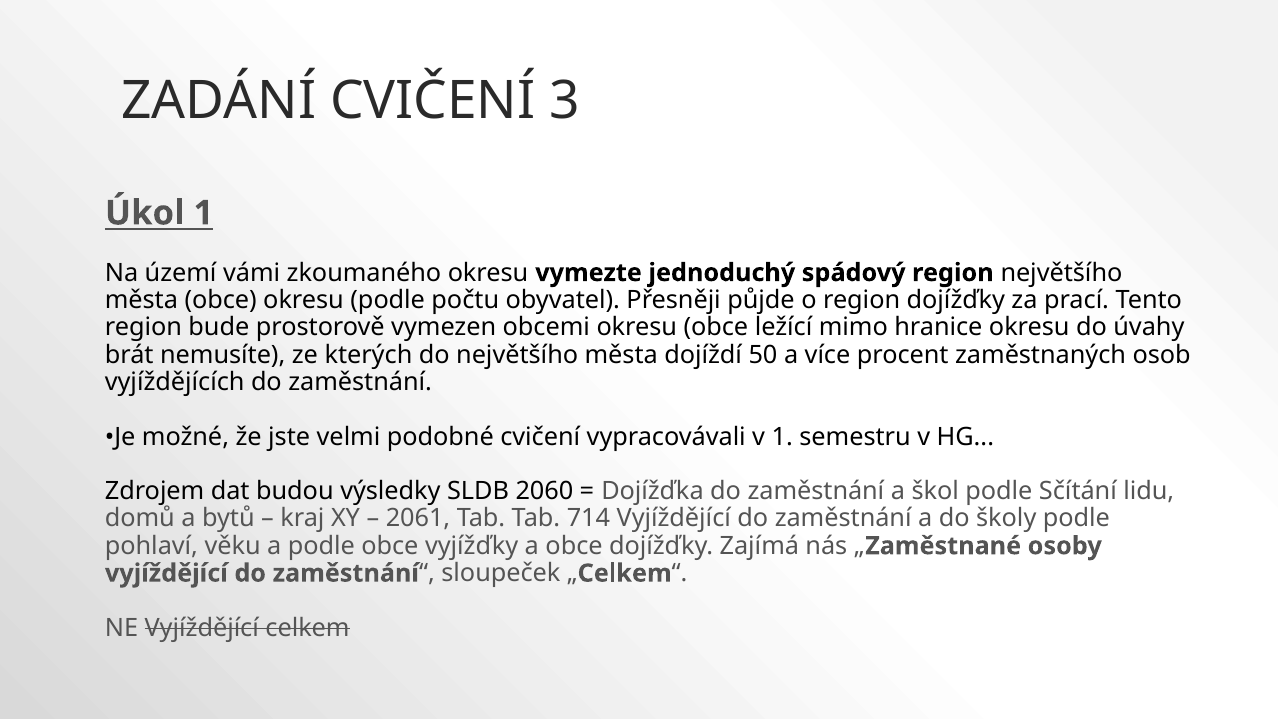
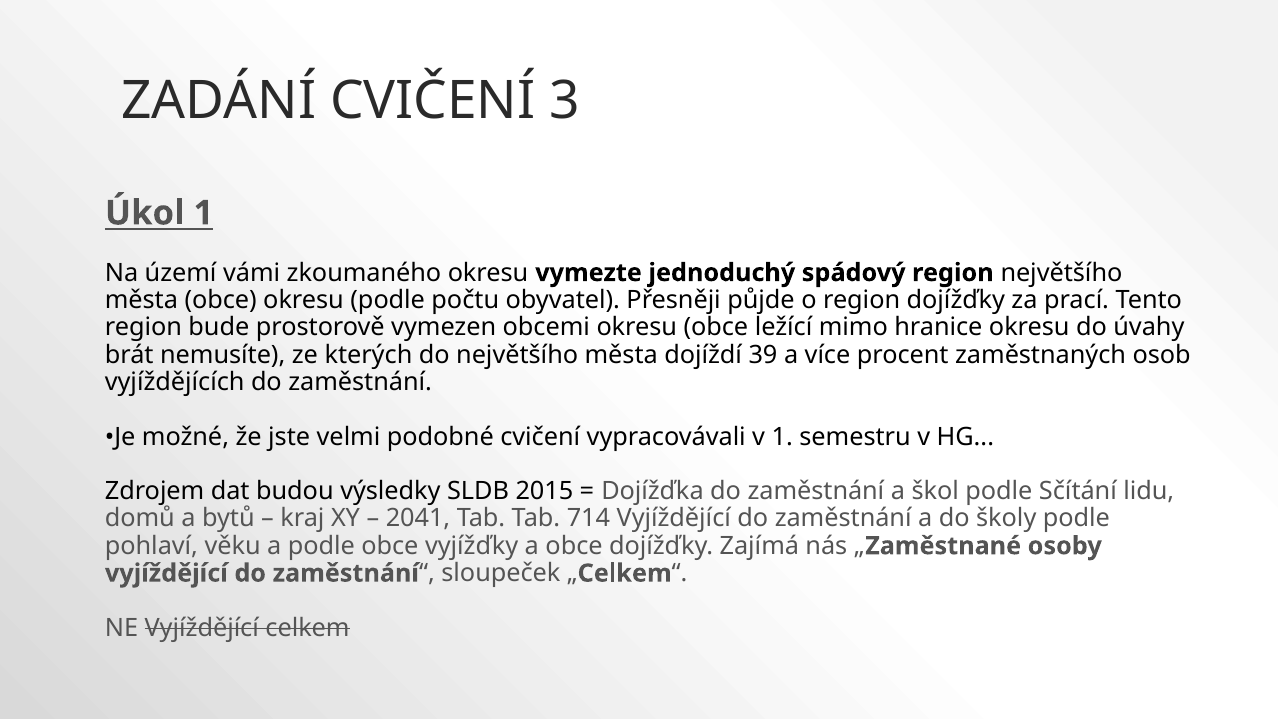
50: 50 -> 39 (763, 355)
2060: 2060 -> 2015 (544, 491)
2061: 2061 -> 2041 (418, 519)
